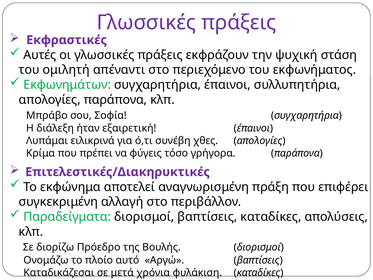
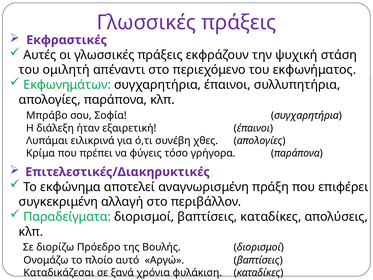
μετά: μετά -> ξανά (122, 272)
